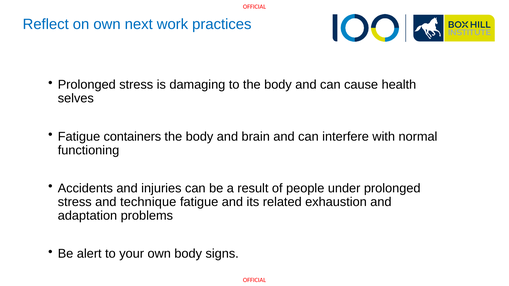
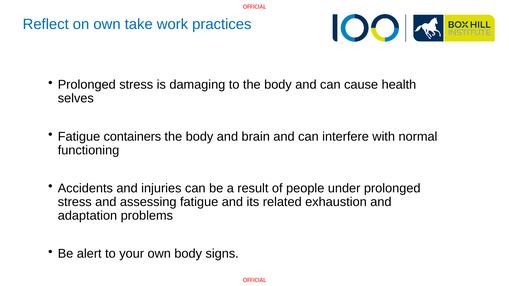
next: next -> take (139, 24)
technique: technique -> assessing (148, 202)
